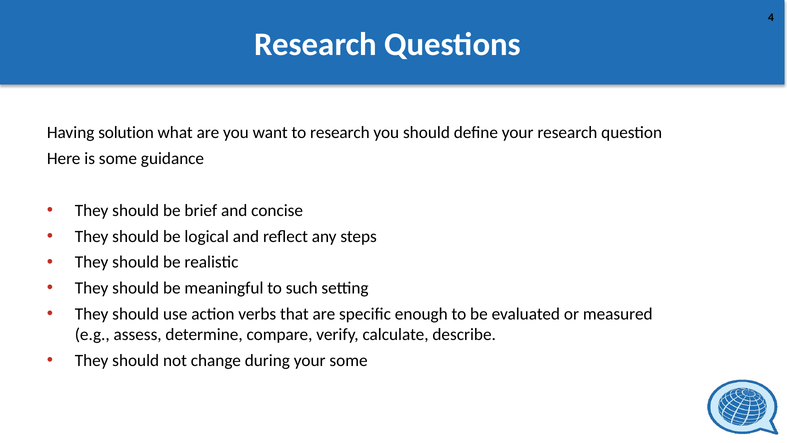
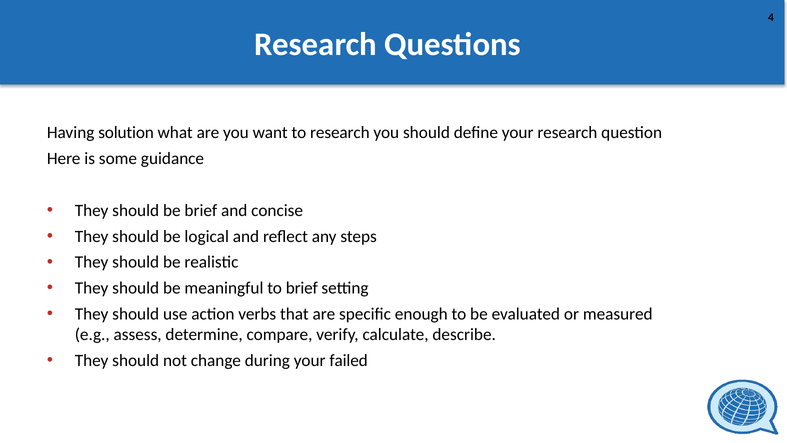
to such: such -> brief (302, 288)
your some: some -> failed (349, 360)
